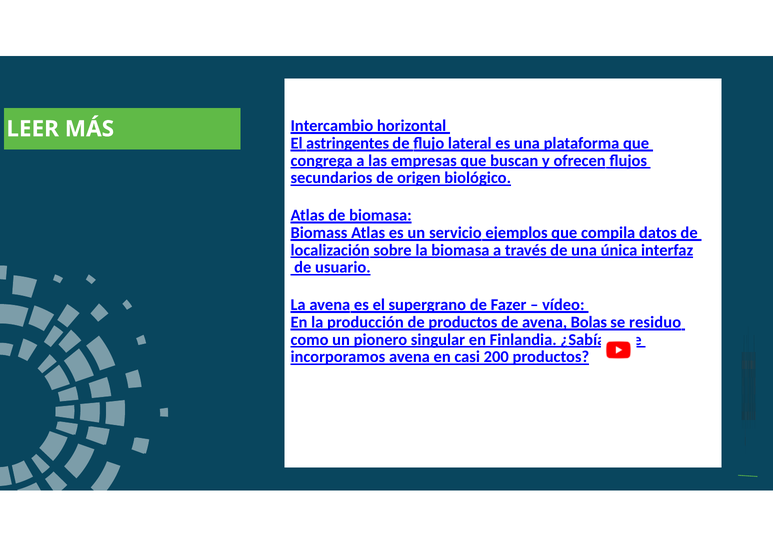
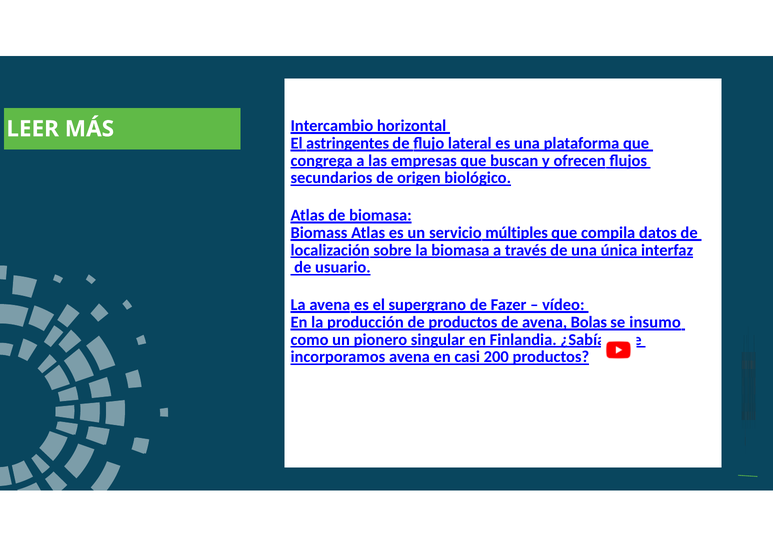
ejemplos: ejemplos -> múltiples (517, 233)
residuo: residuo -> insumo (655, 322)
